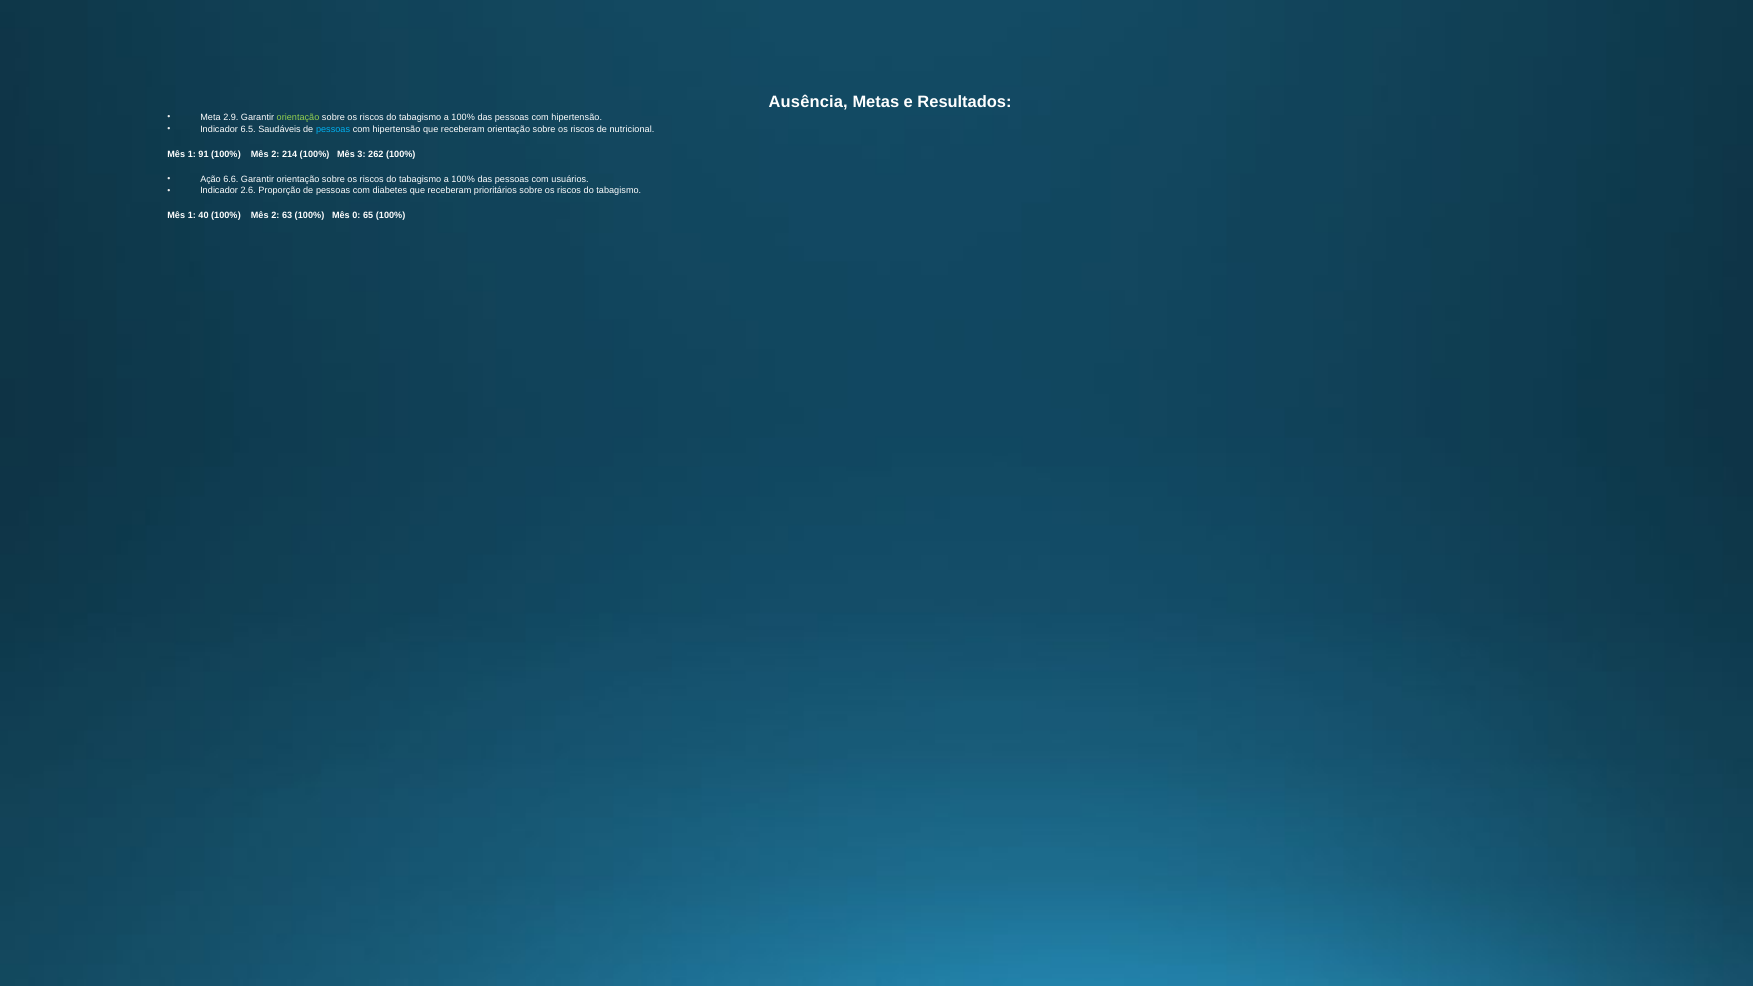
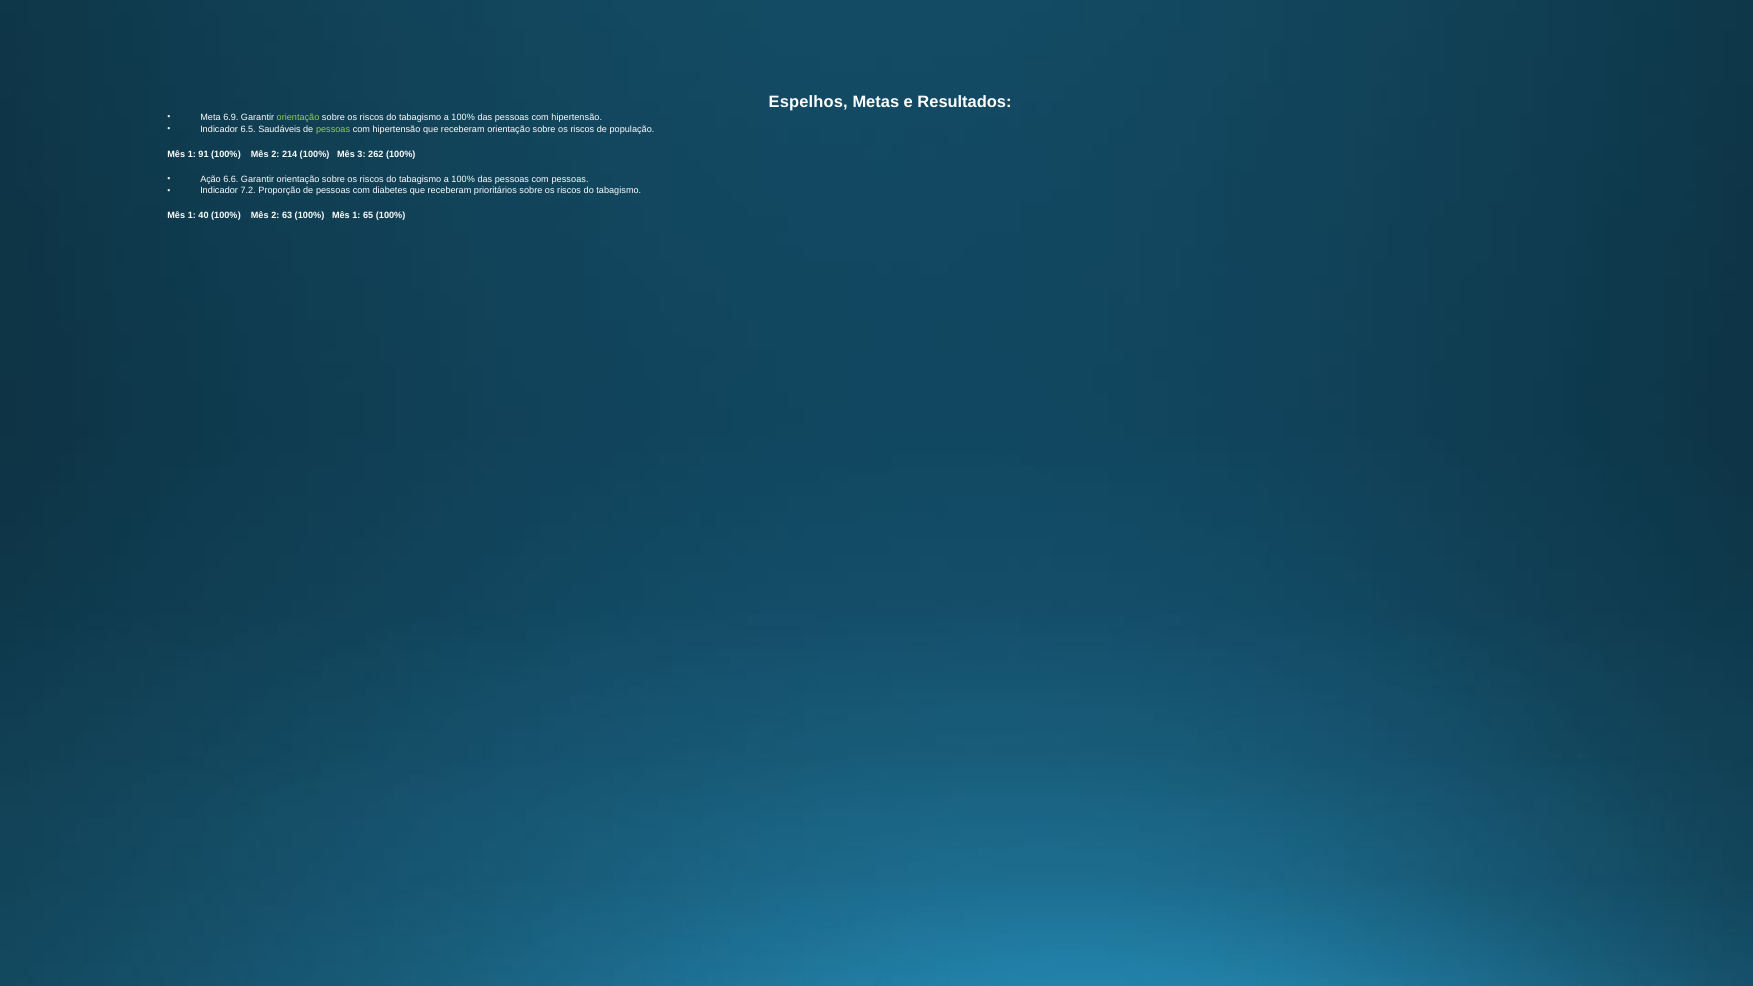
Ausência: Ausência -> Espelhos (808, 102)
2.9: 2.9 -> 6.9 (231, 118)
pessoas colour: light blue -> light green (333, 130)
nutricional: nutricional -> população (632, 130)
com usuários: usuários -> pessoas (570, 179)
2.6: 2.6 -> 7.2 (248, 191)
100% Mês 0: 0 -> 1 (356, 216)
